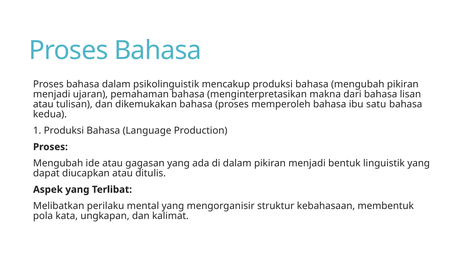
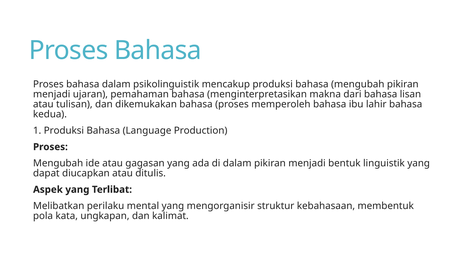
satu: satu -> lahir (376, 104)
